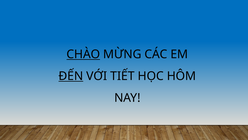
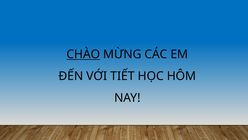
ĐẾN underline: present -> none (71, 76)
